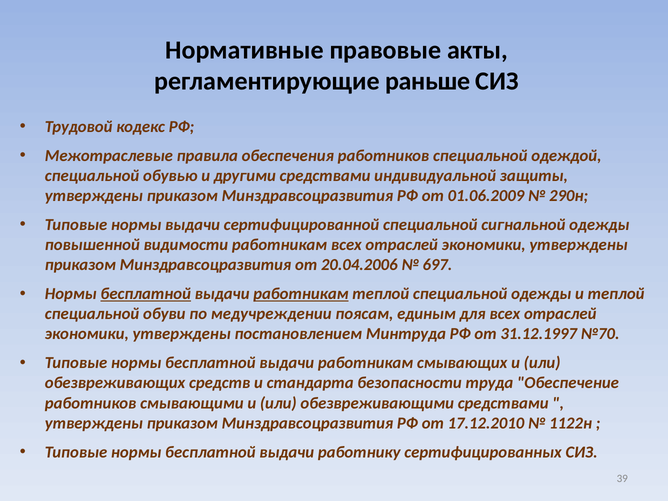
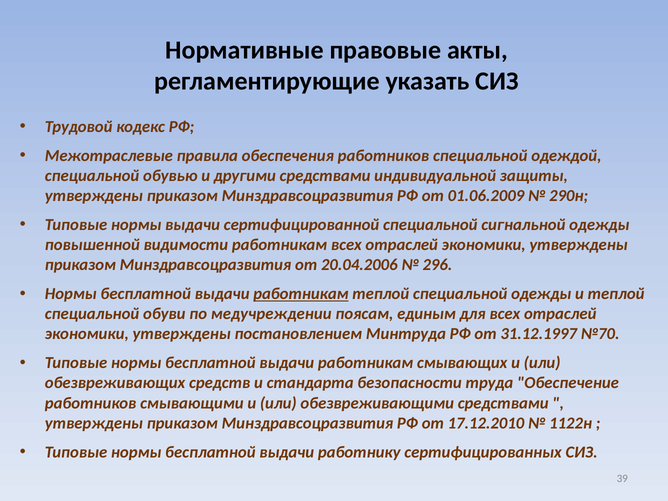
раньше: раньше -> указать (428, 81)
697: 697 -> 296 (437, 265)
бесплатной underline: present -> none (146, 294)
